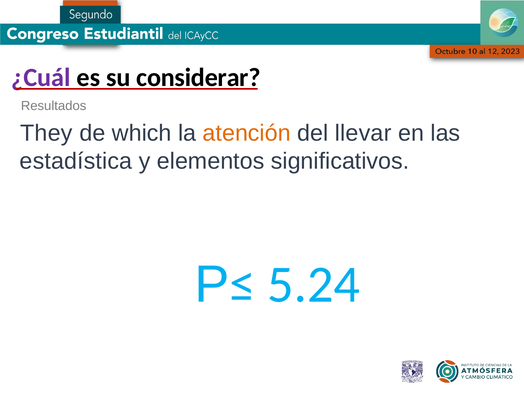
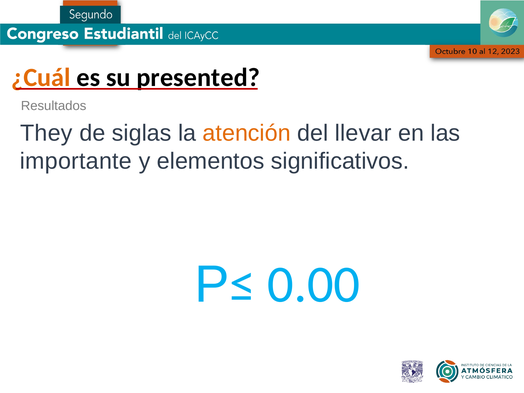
¿Cuál colour: purple -> orange (41, 78)
considerar: considerar -> presented (198, 78)
which: which -> siglas (142, 133)
estadística: estadística -> importante (76, 161)
5.24: 5.24 -> 0.00 (314, 284)
